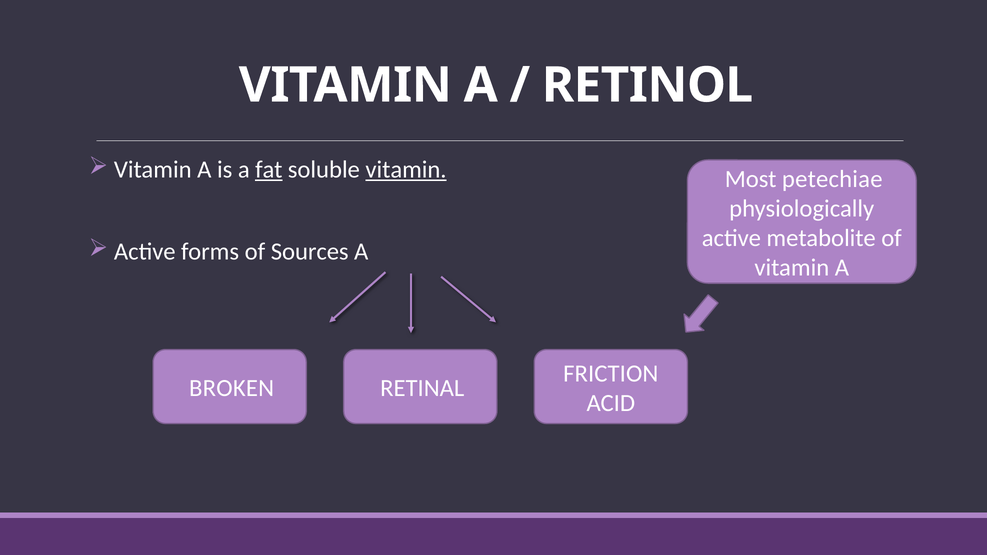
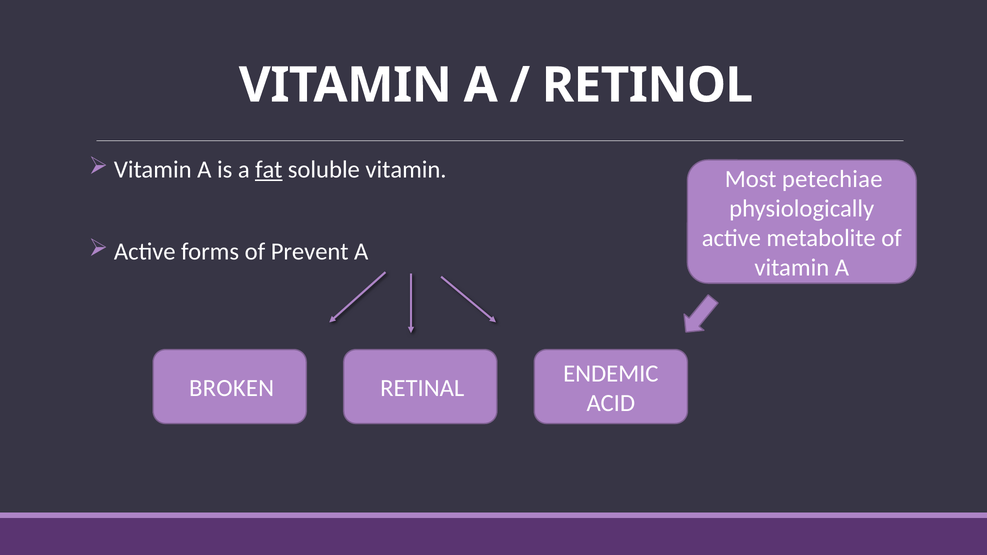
vitamin underline: present -> none (406, 170)
Sources: Sources -> Prevent (310, 252)
FRICTION: FRICTION -> ENDEMIC (611, 374)
